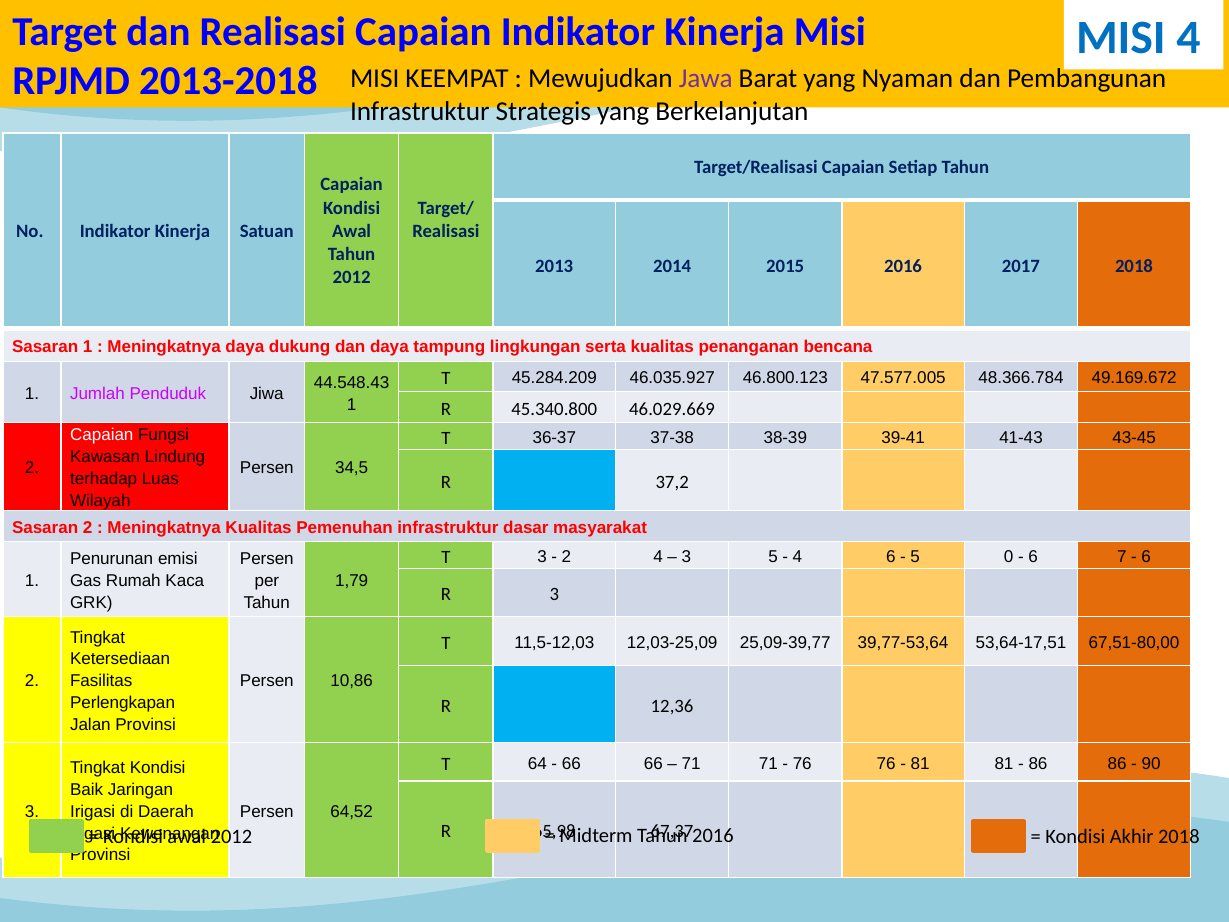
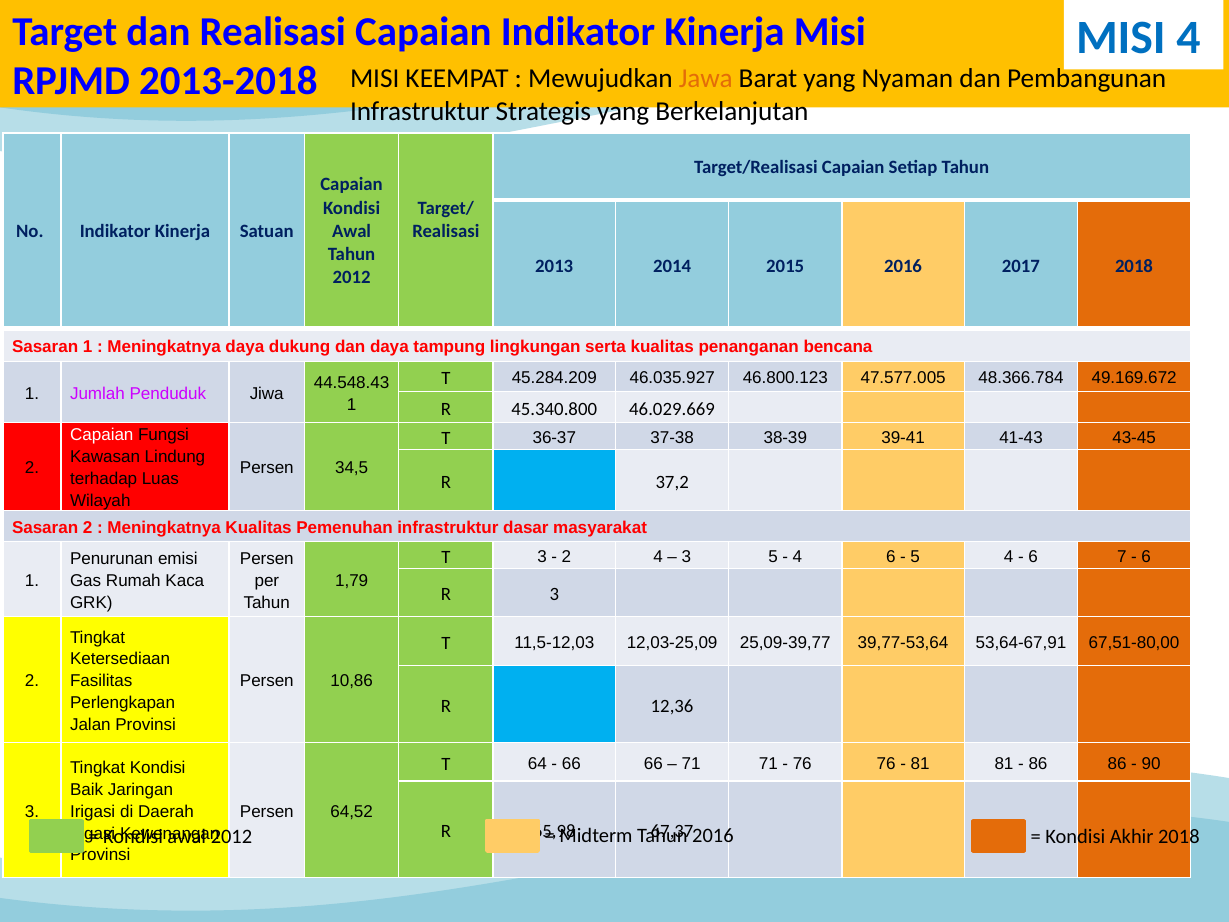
Jawa colour: purple -> orange (706, 79)
5 0: 0 -> 4 (1009, 556)
53,64-17,51: 53,64-17,51 -> 53,64-67,91 (1021, 643)
